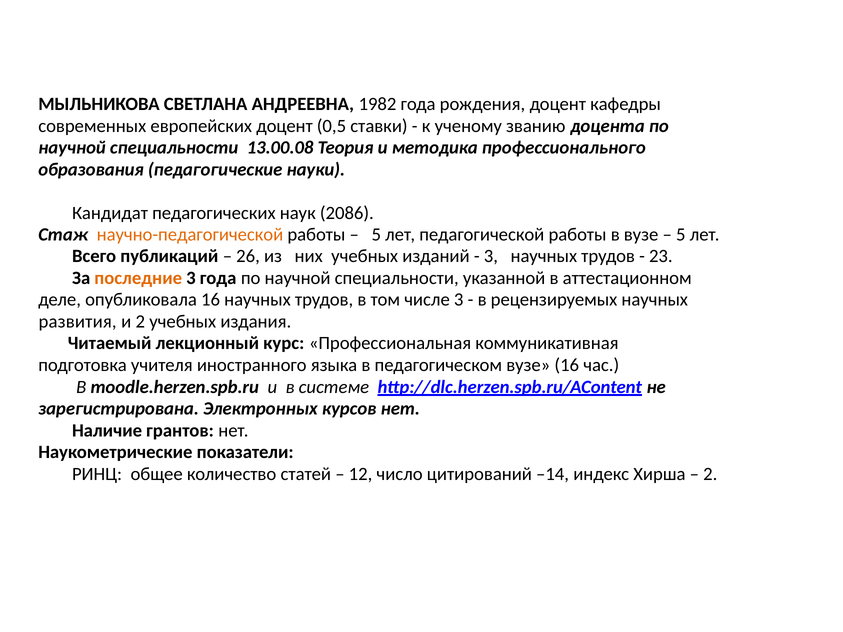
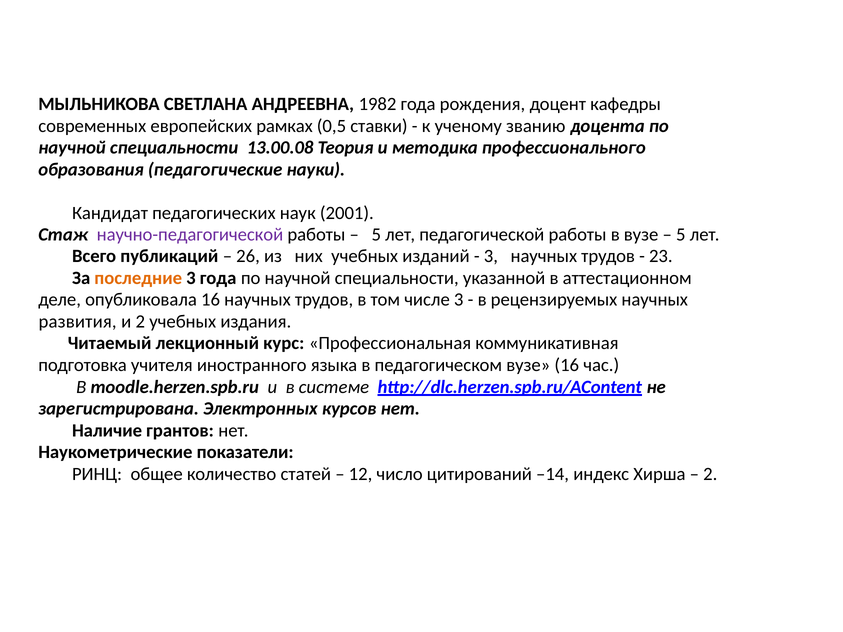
европейских доцент: доцент -> рамках (285, 126)
2086: 2086 -> 2001 (347, 213)
научно-педагогической colour: orange -> purple (190, 235)
